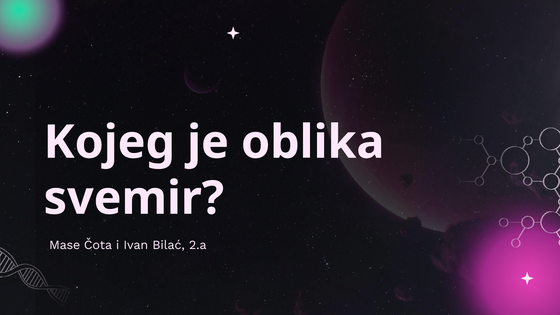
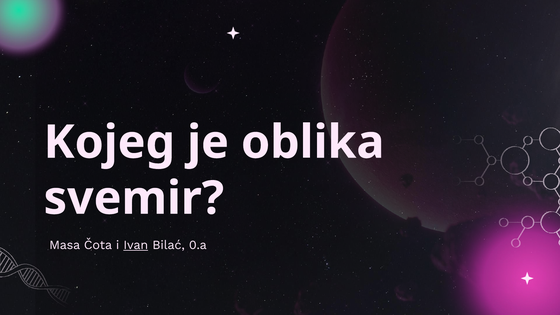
Mase: Mase -> Masa (65, 245)
Ivan underline: none -> present (136, 245)
2.a: 2.a -> 0.a (198, 245)
